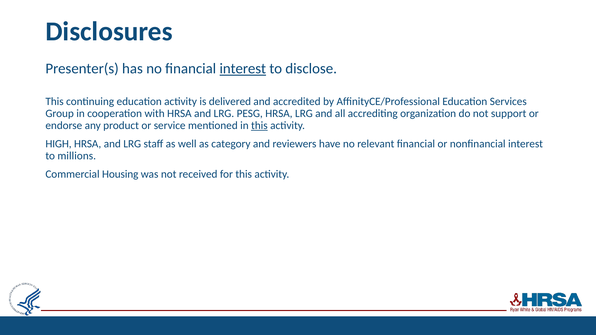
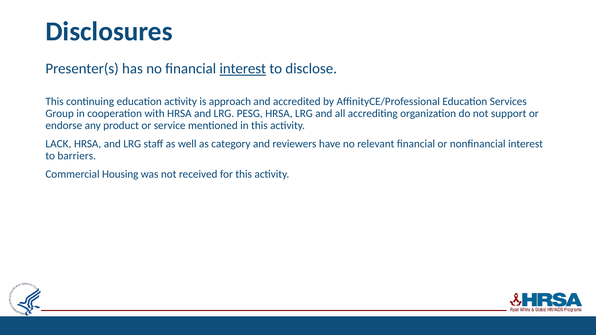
delivered: delivered -> approach (230, 102)
this underline: present -> none (259, 126)
HIGH: HIGH -> LACK (58, 144)
millions: millions -> barriers (77, 156)
